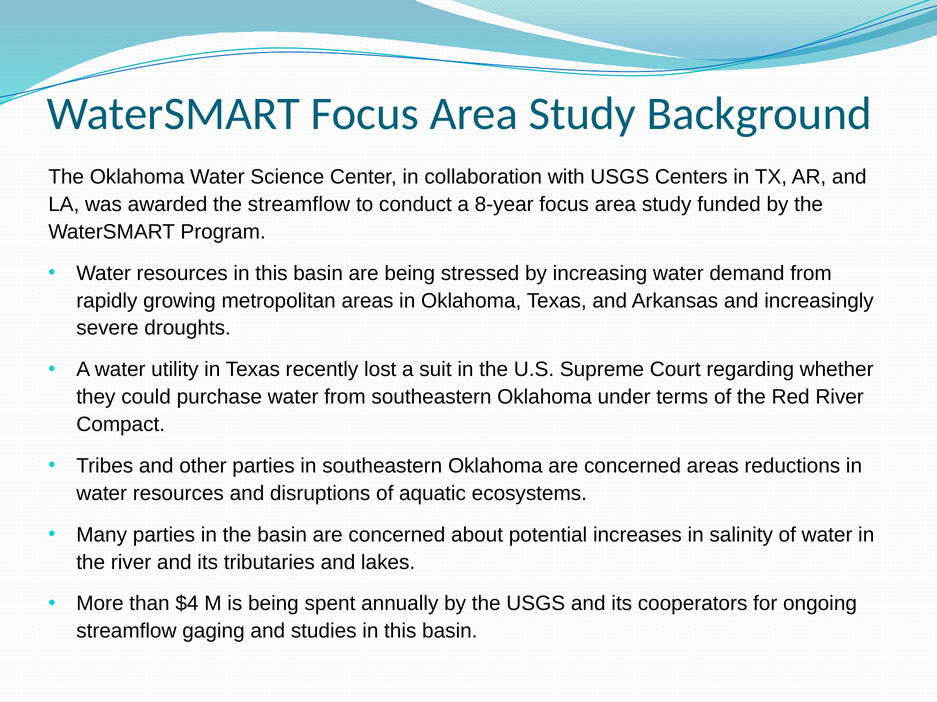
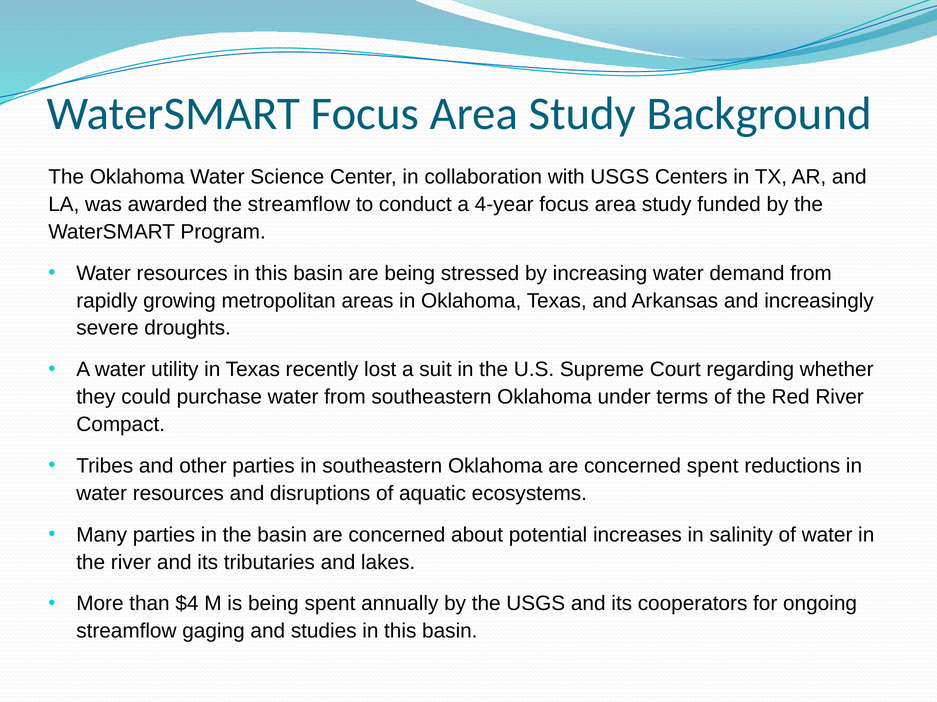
8-year: 8-year -> 4-year (504, 205)
concerned areas: areas -> spent (713, 466)
